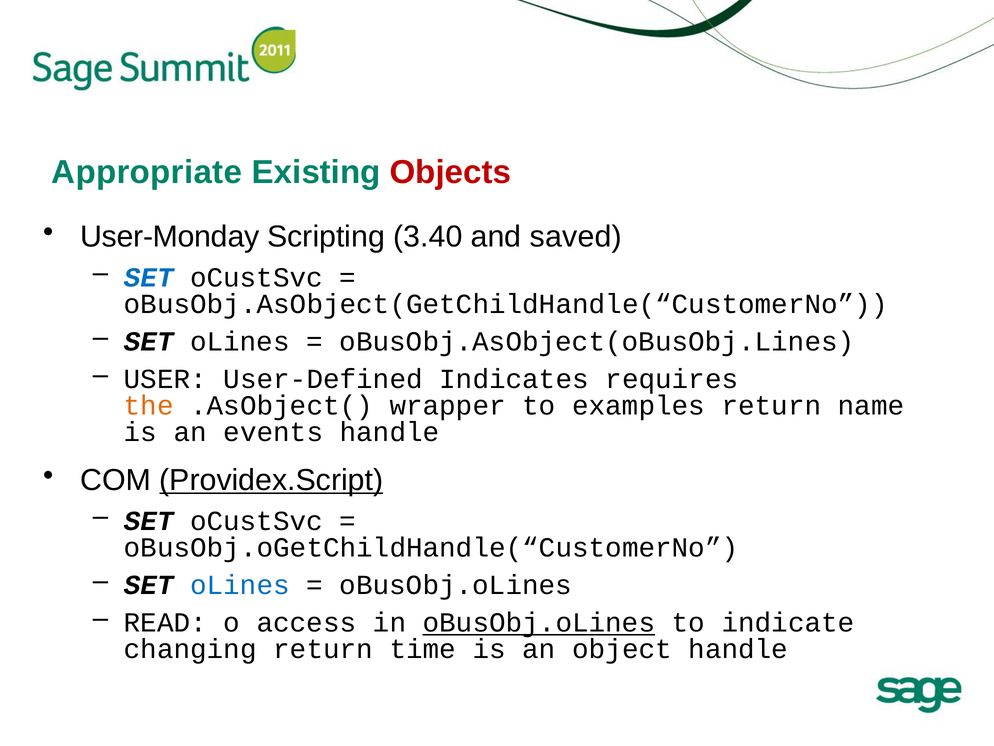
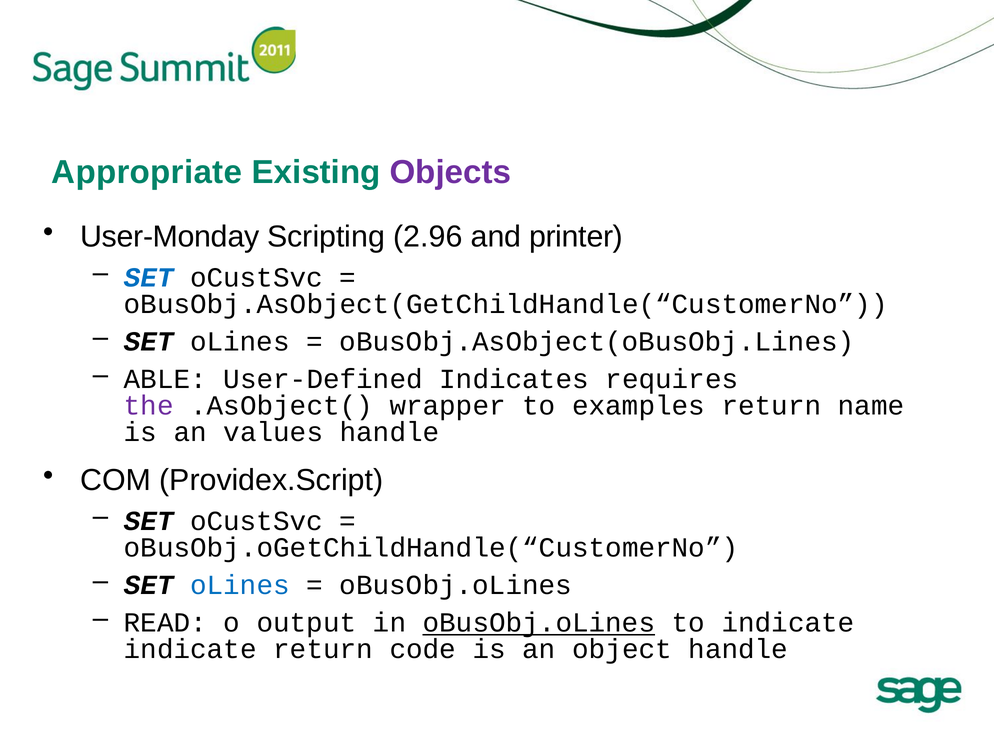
Objects colour: red -> purple (450, 172)
3.40: 3.40 -> 2.96 (428, 237)
saved: saved -> printer (576, 237)
USER: USER -> ABLE (165, 379)
the colour: orange -> purple (149, 406)
events: events -> values (273, 432)
Providex.Script underline: present -> none (271, 480)
access: access -> output (306, 622)
changing: changing -> indicate (190, 649)
time: time -> code (423, 649)
